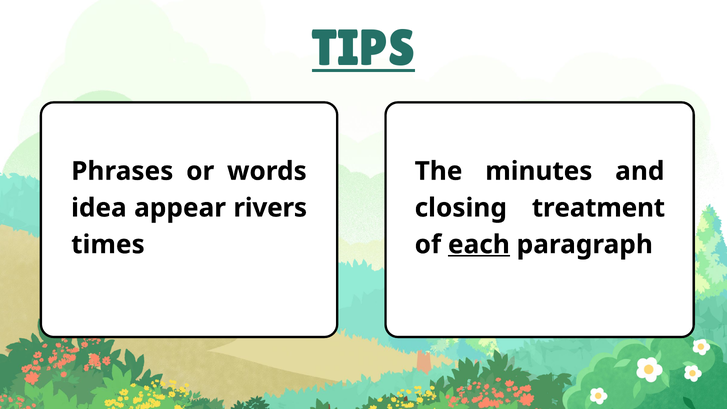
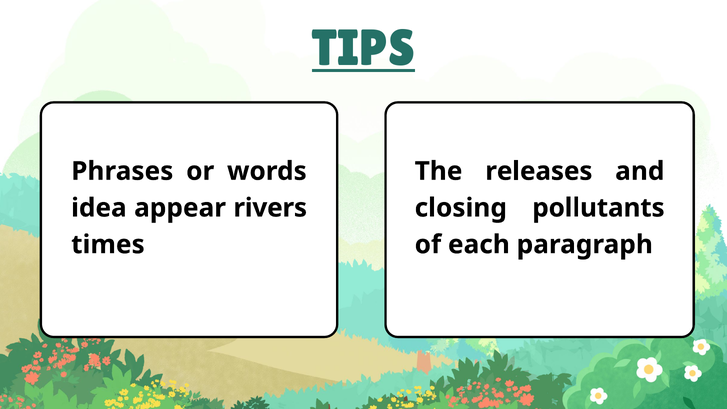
minutes: minutes -> releases (539, 171)
treatment: treatment -> pollutants (598, 208)
each underline: present -> none (479, 245)
